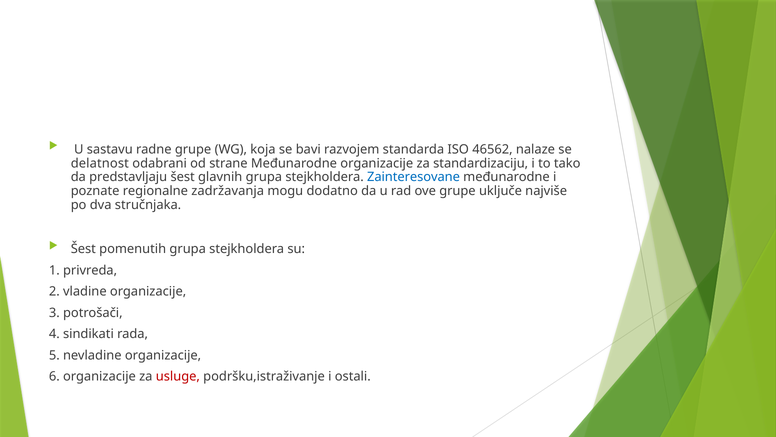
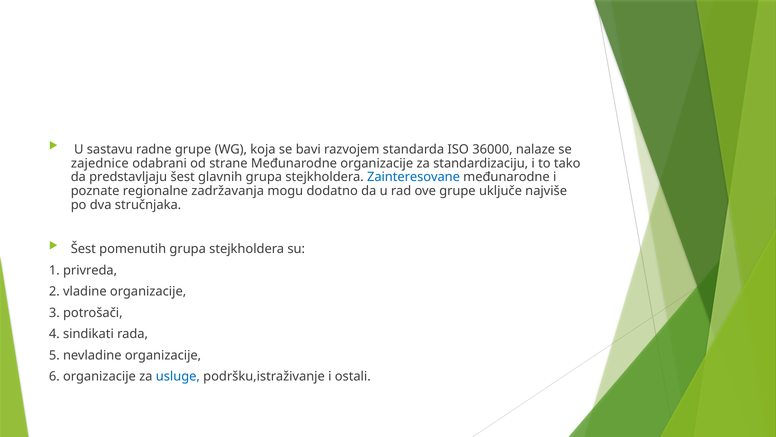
46562: 46562 -> 36000 (492, 149)
delatnost: delatnost -> zajednice (100, 163)
usluge colour: red -> blue (178, 376)
